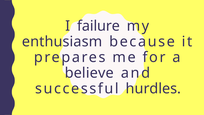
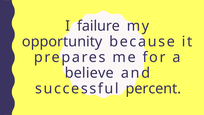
enthusiasm: enthusiasm -> opportunity (62, 42)
hurdles: hurdles -> percent (153, 88)
